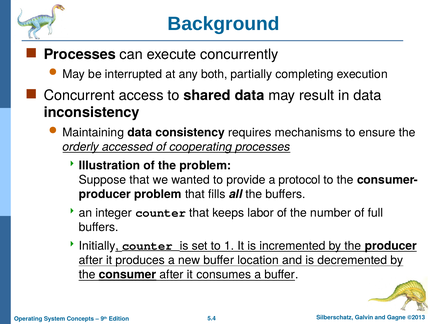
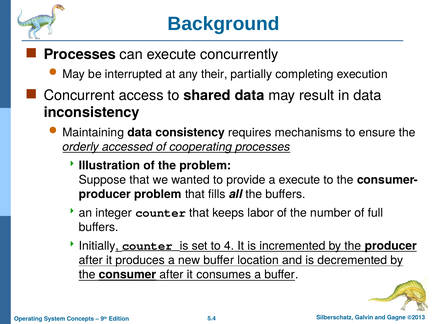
both: both -> their (214, 74)
a protocol: protocol -> execute (300, 180)
1: 1 -> 4 (229, 246)
